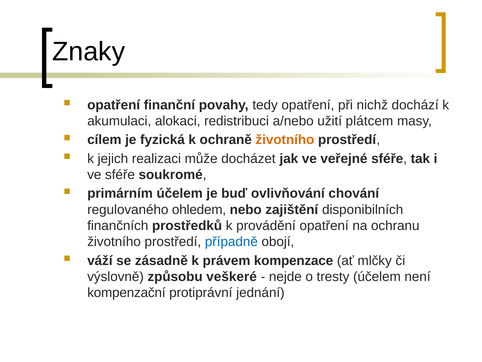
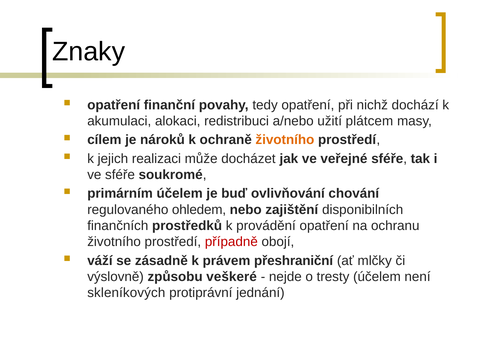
fyzická: fyzická -> nároků (162, 140)
případně colour: blue -> red (231, 241)
kompenzace: kompenzace -> přeshraniční (294, 260)
kompenzační: kompenzační -> skleníkových (126, 292)
